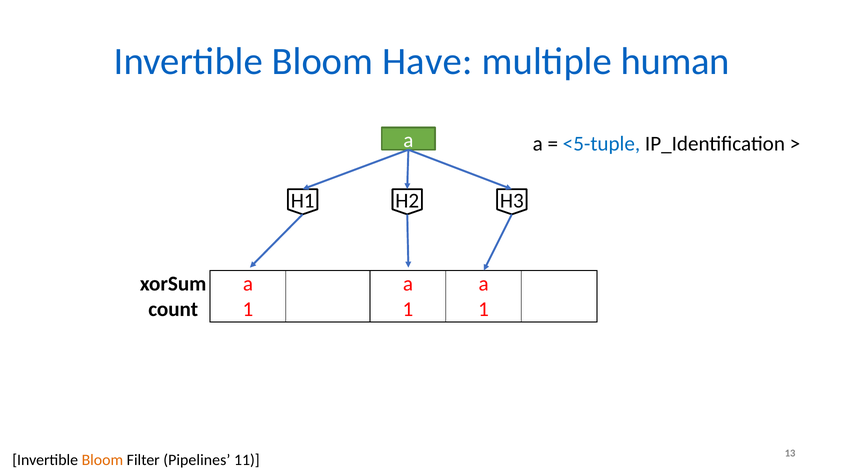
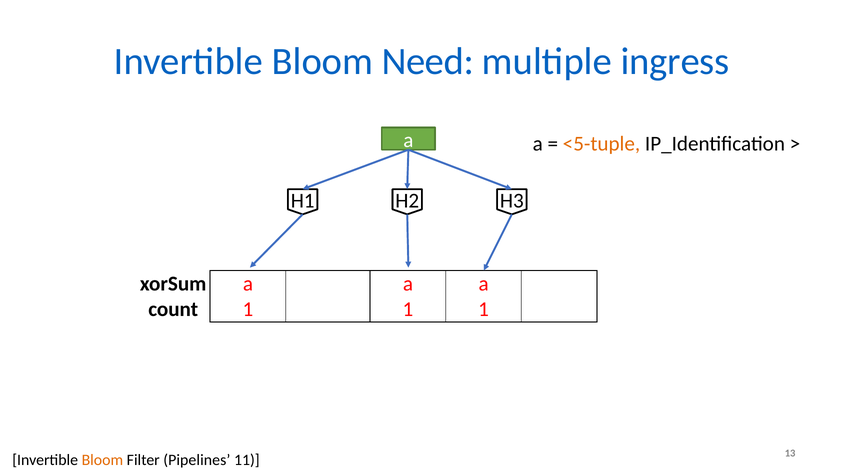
Have: Have -> Need (428, 61)
human: human -> ingress (675, 61)
<5-tuple colour: blue -> orange (601, 144)
